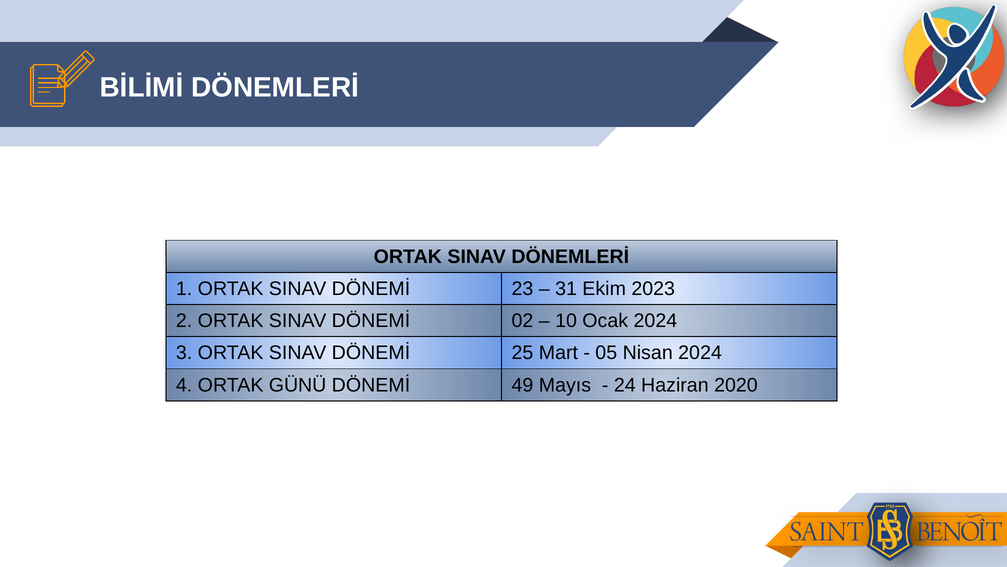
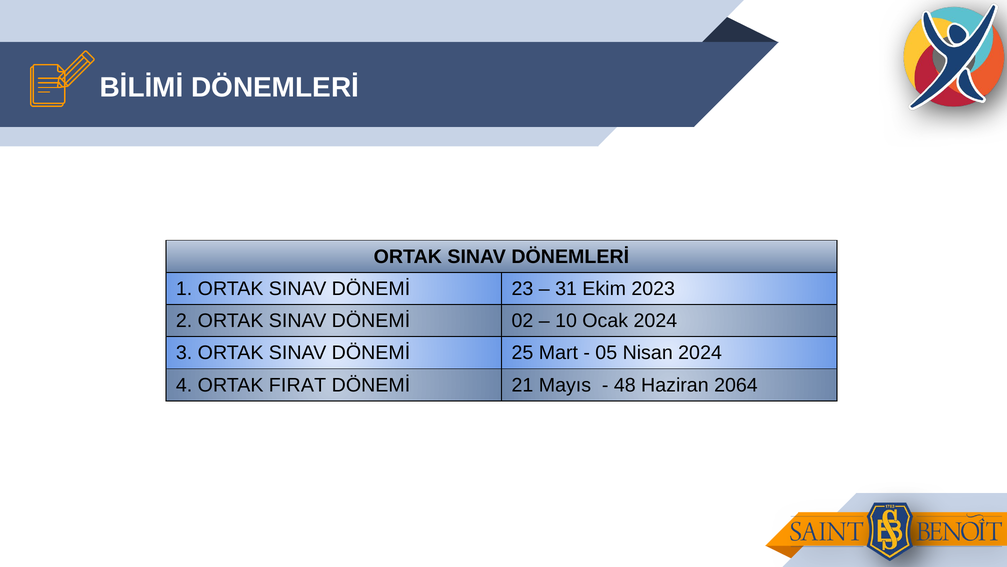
GÜNÜ: GÜNÜ -> FIRAT (297, 385)
49: 49 -> 21 (522, 385)
24: 24 -> 48 (625, 385)
2020: 2020 -> 2064 (736, 385)
